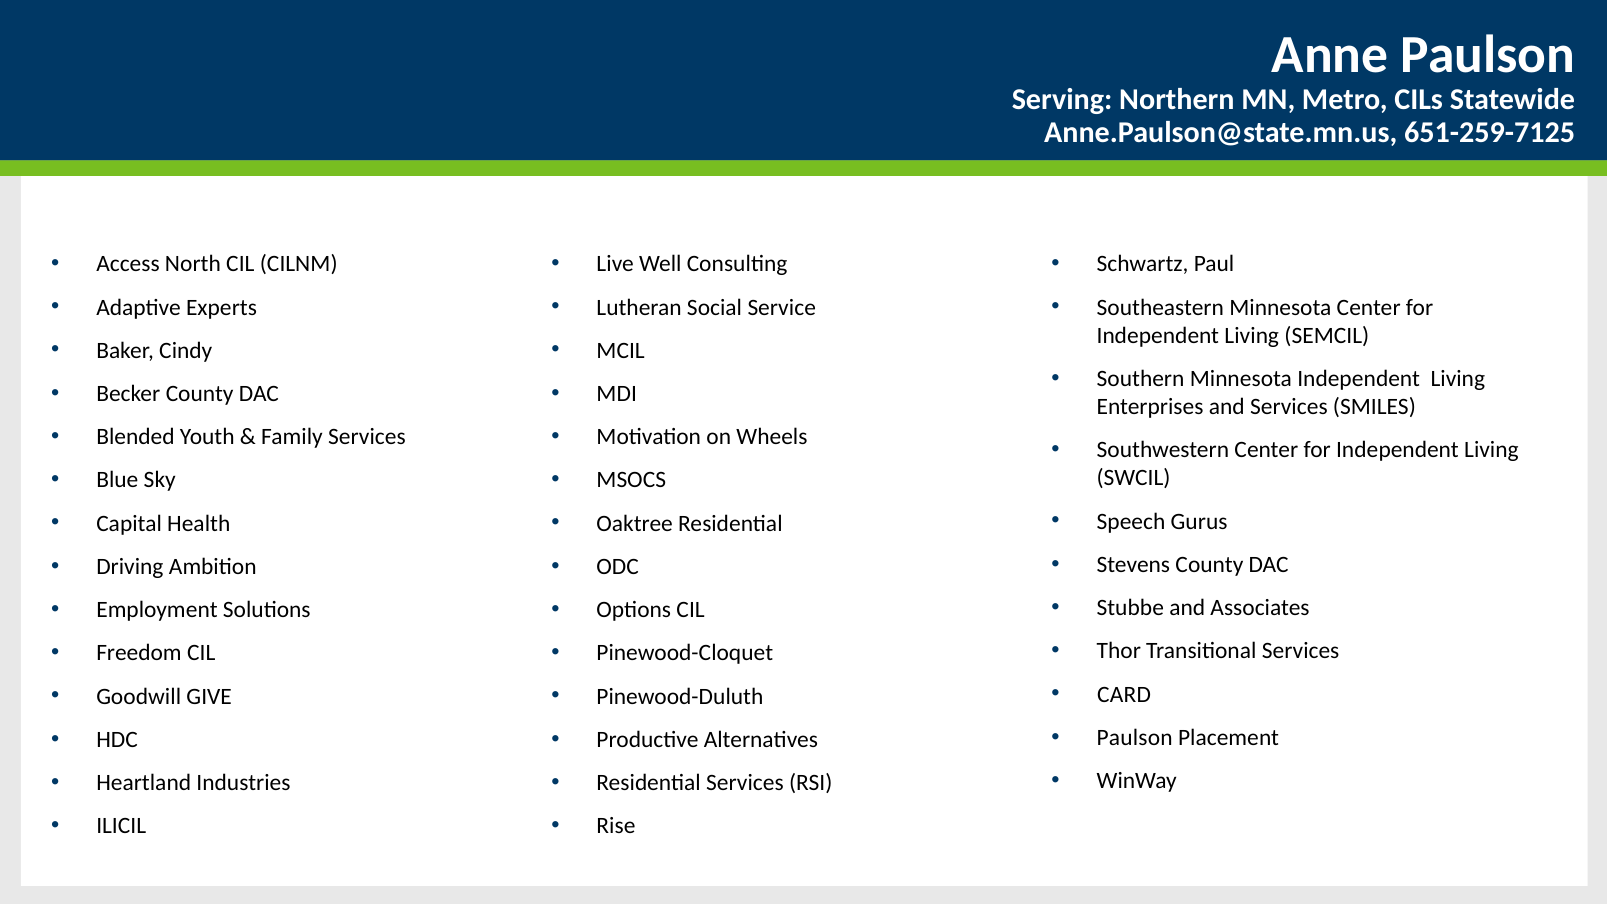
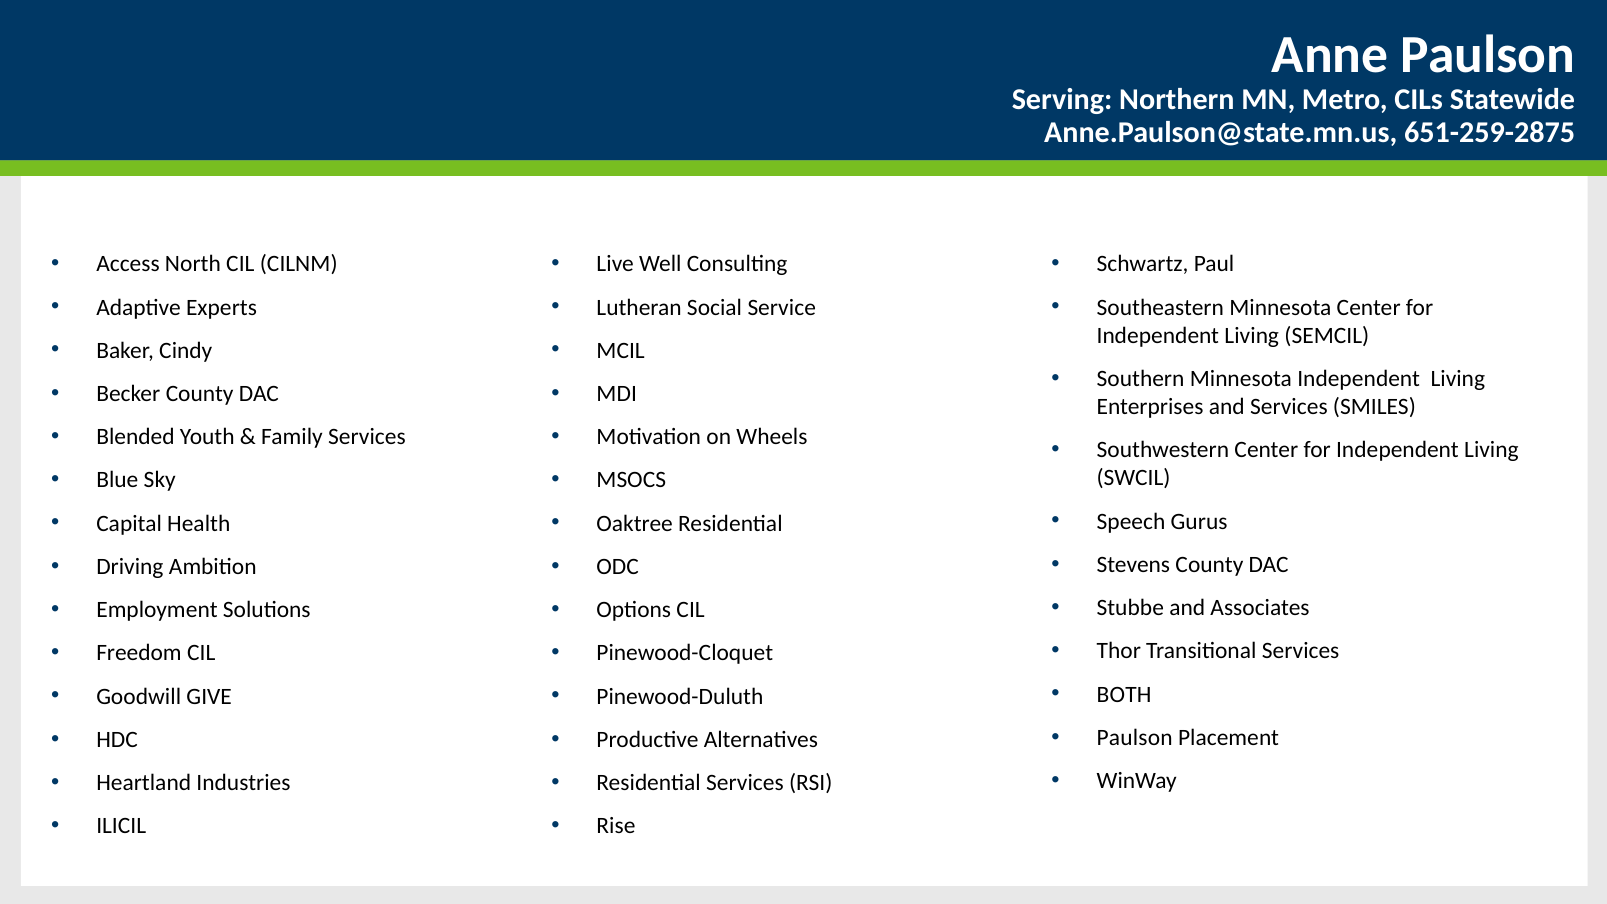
651-259-7125: 651-259-7125 -> 651-259-2875 (1490, 133)
CARD: CARD -> BOTH (1124, 694)
